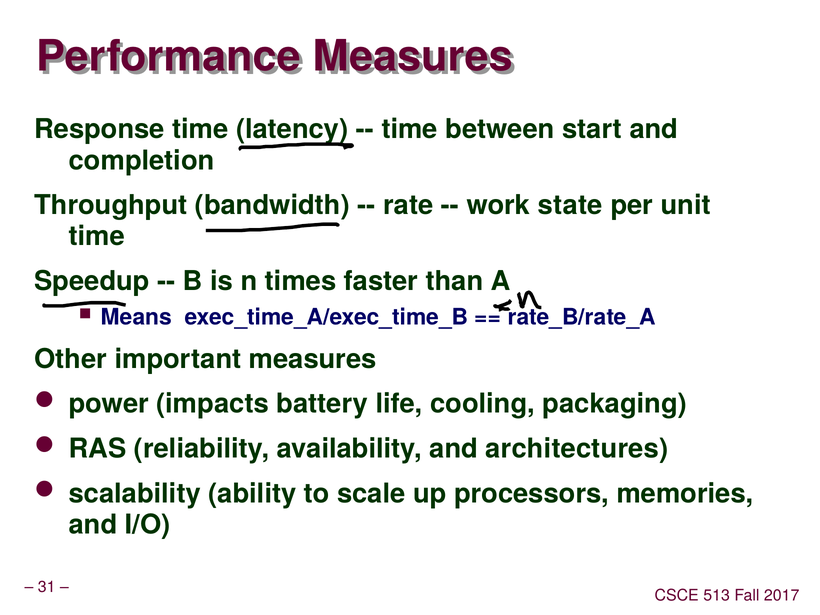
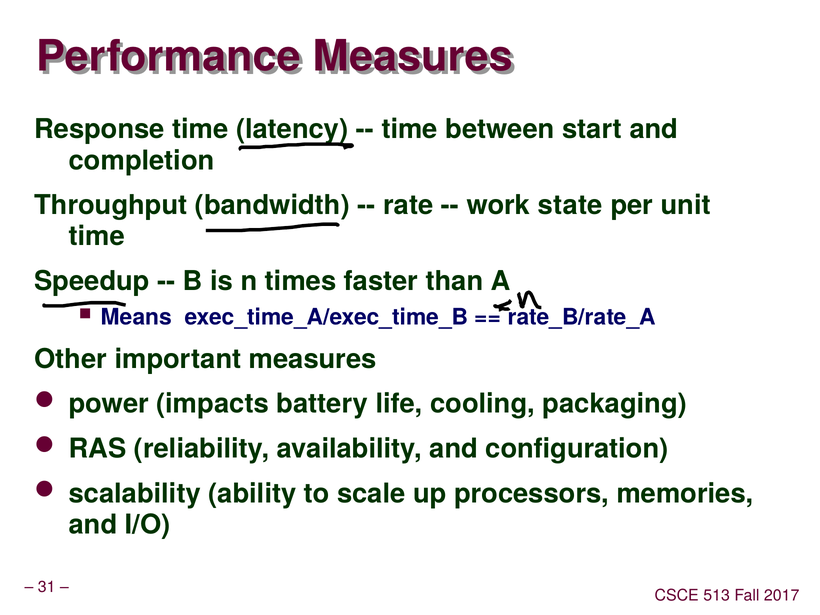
architectures: architectures -> configuration (577, 449)
